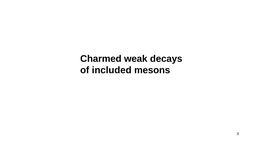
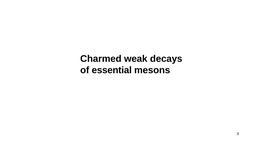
included: included -> essential (112, 70)
